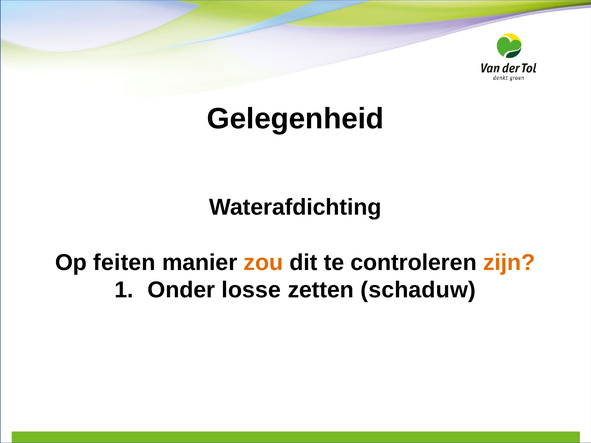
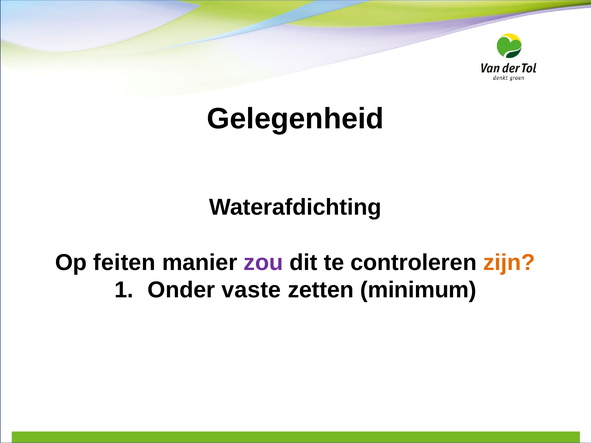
zou colour: orange -> purple (263, 263)
losse: losse -> vaste (251, 290)
schaduw: schaduw -> minimum (418, 290)
